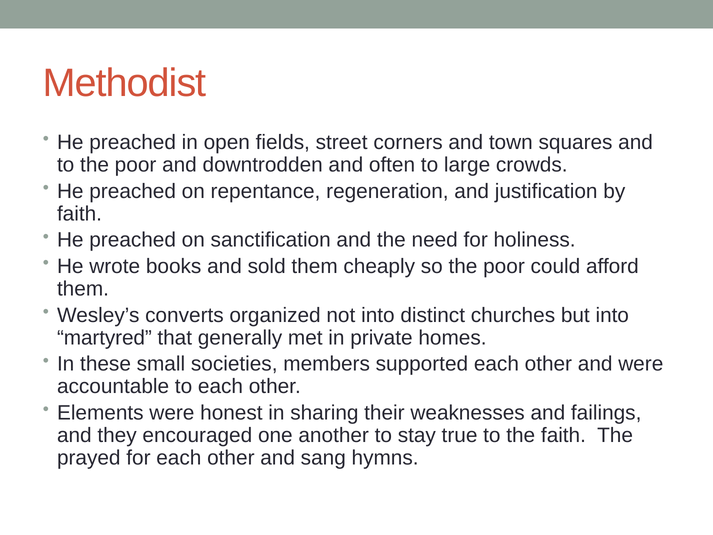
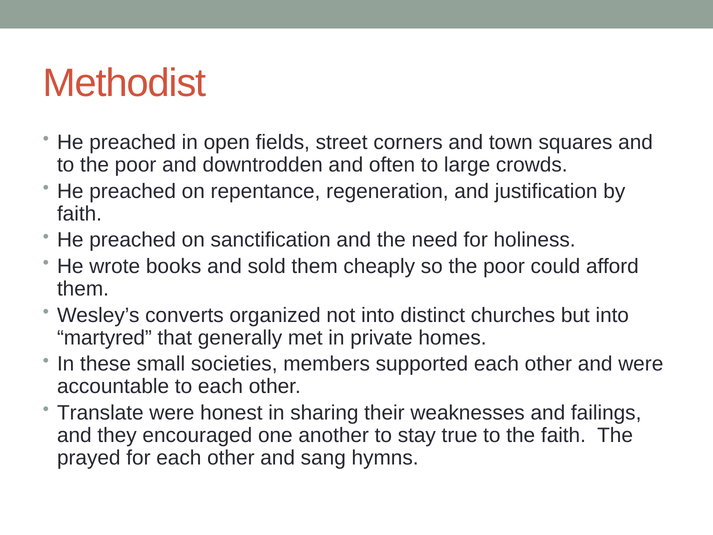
Elements: Elements -> Translate (100, 413)
